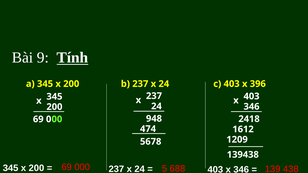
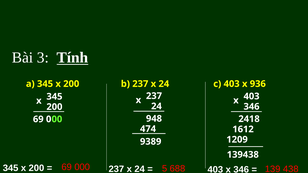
9: 9 -> 3 (43, 58)
396: 396 -> 936 (258, 84)
5678: 5678 -> 9389 (151, 142)
